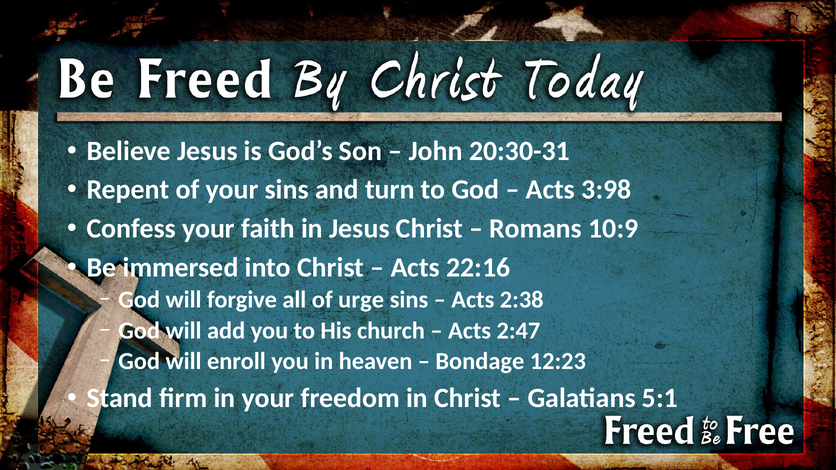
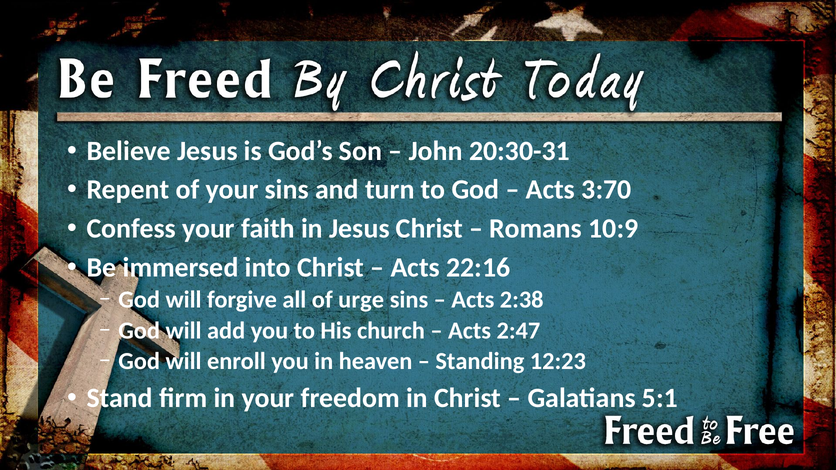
3:98: 3:98 -> 3:70 (606, 190)
Bondage: Bondage -> Standing (480, 361)
